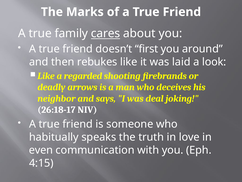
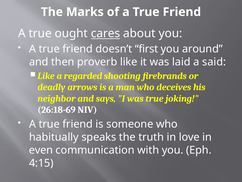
family: family -> ought (71, 33)
rebukes: rebukes -> proverb (97, 62)
look: look -> said (214, 62)
was deal: deal -> true (155, 98)
26:18-17: 26:18-17 -> 26:18-69 (57, 109)
